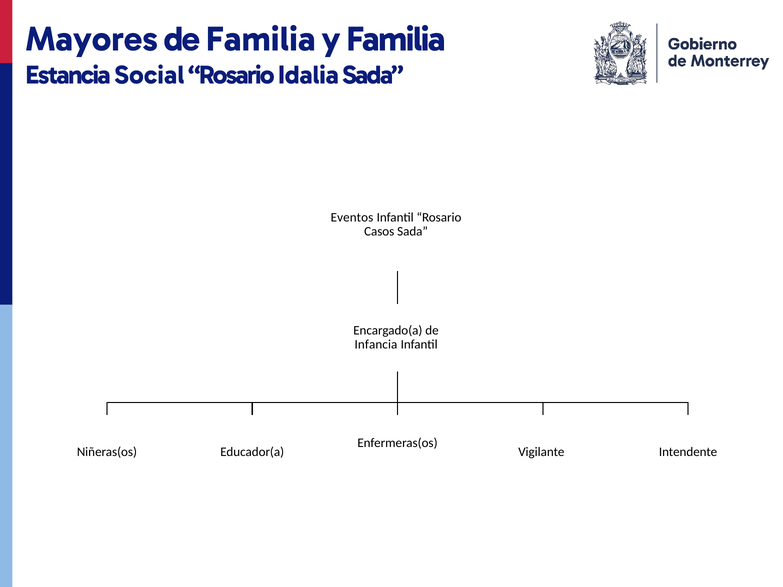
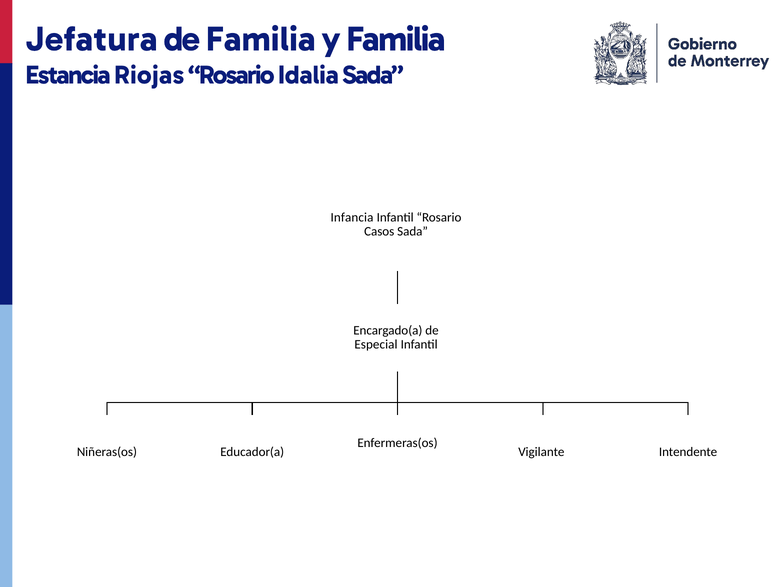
Mayores: Mayores -> Jefatura (91, 39)
Social: Social -> Riojas (149, 75)
Eventos: Eventos -> Infancia (352, 218)
Infancia: Infancia -> Especial (376, 345)
